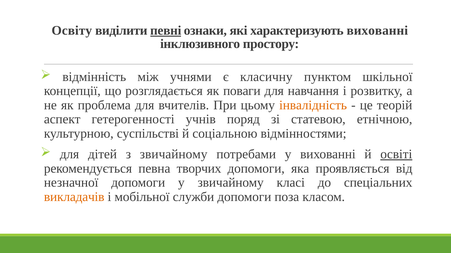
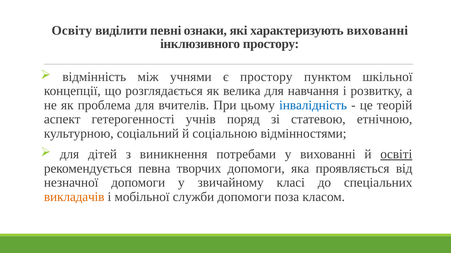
певні underline: present -> none (166, 31)
є класичну: класичну -> простору (266, 77)
поваги: поваги -> велика (242, 91)
інвалідність colour: orange -> blue (313, 105)
суспільстві: суспільстві -> соціальний (148, 134)
з звичайному: звичайному -> виникнення (174, 155)
